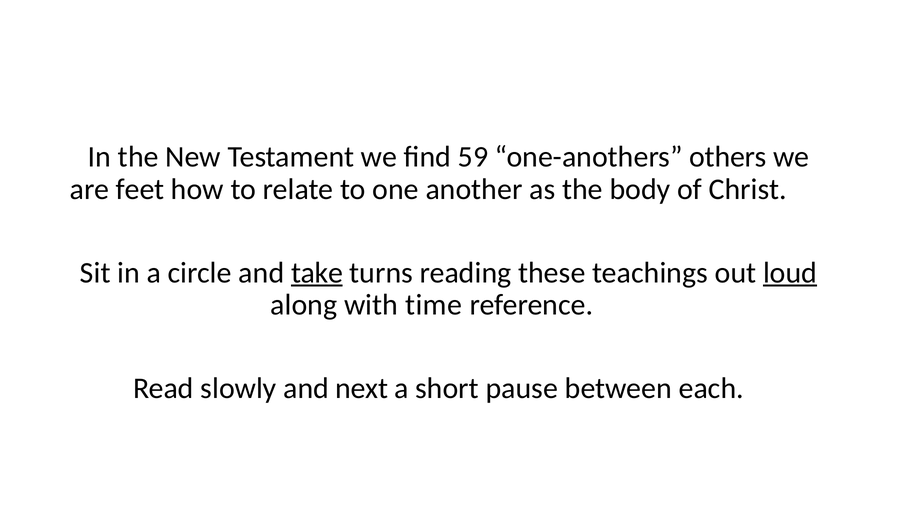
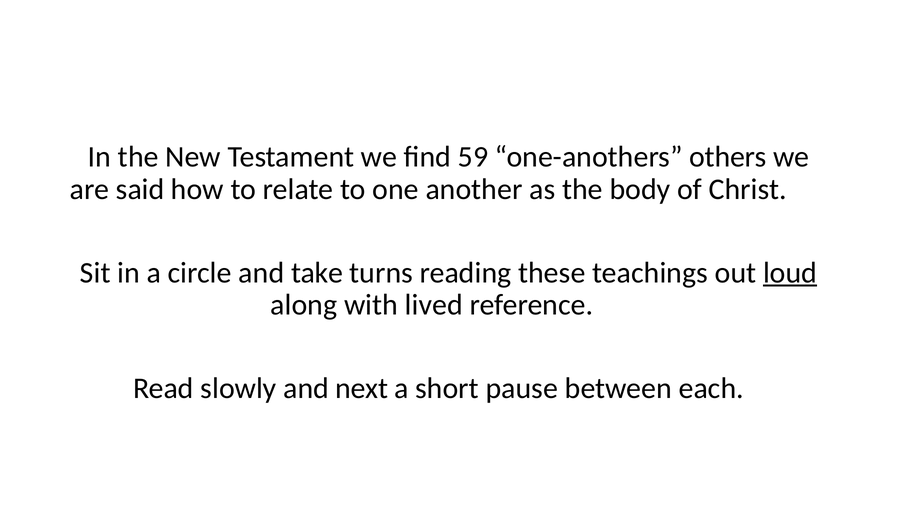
feet: feet -> said (140, 189)
take underline: present -> none (317, 273)
time: time -> lived (434, 305)
